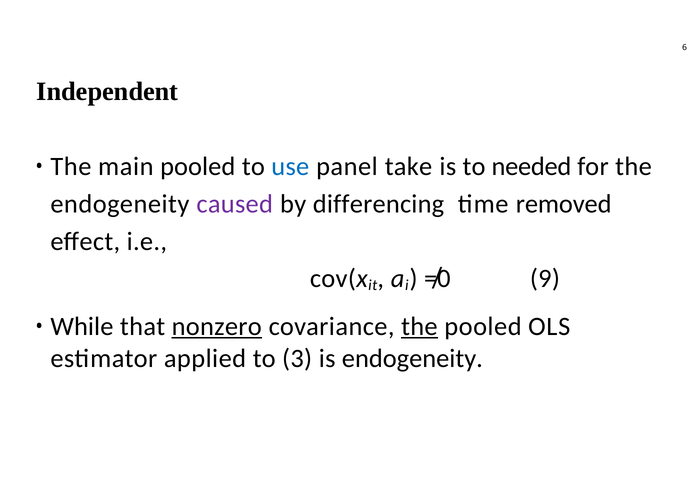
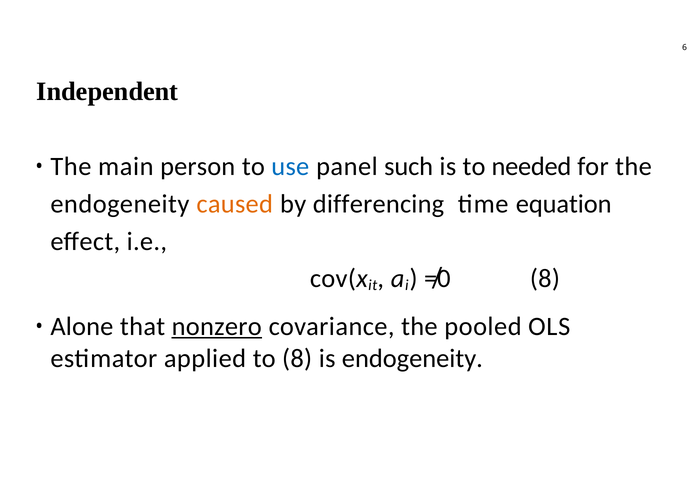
main pooled: pooled -> person (198, 166)
take: take -> such (409, 166)
caused colour: purple -> orange (235, 204)
removed: removed -> equation (564, 204)
9: 9 -> 8 (545, 278)
While: While -> Alone (82, 326)
the underline: present -> none (419, 326)
to 3: 3 -> 8 (297, 358)
